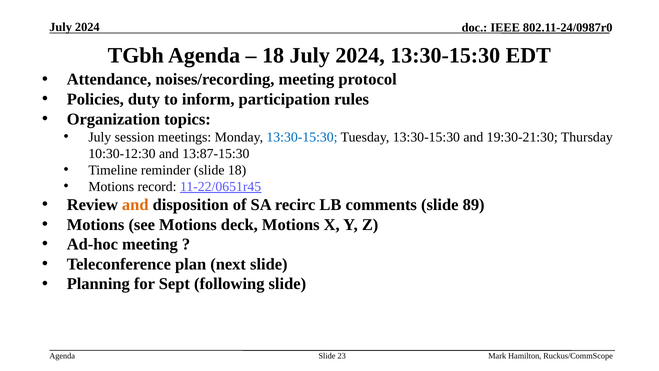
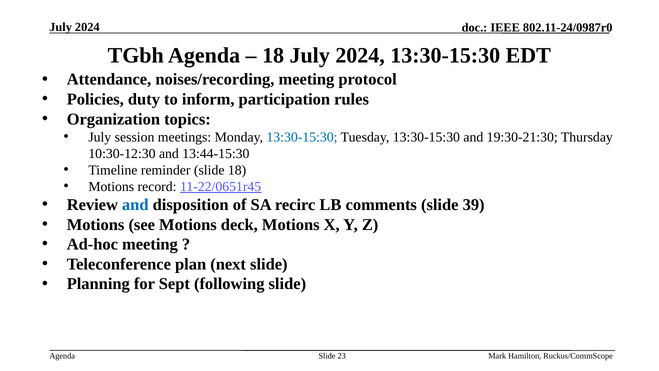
13:87-15:30: 13:87-15:30 -> 13:44-15:30 (216, 153)
and colour: orange -> blue (135, 205)
89: 89 -> 39 (474, 205)
